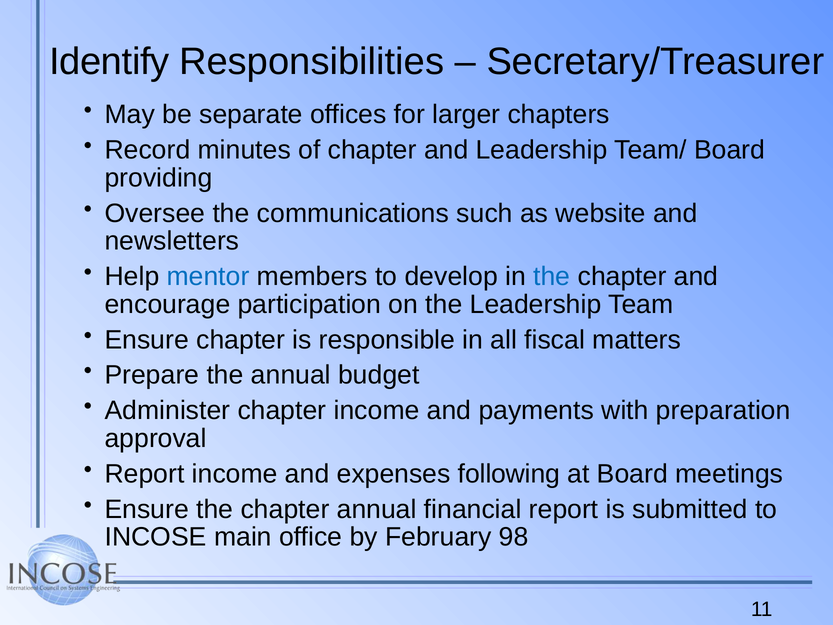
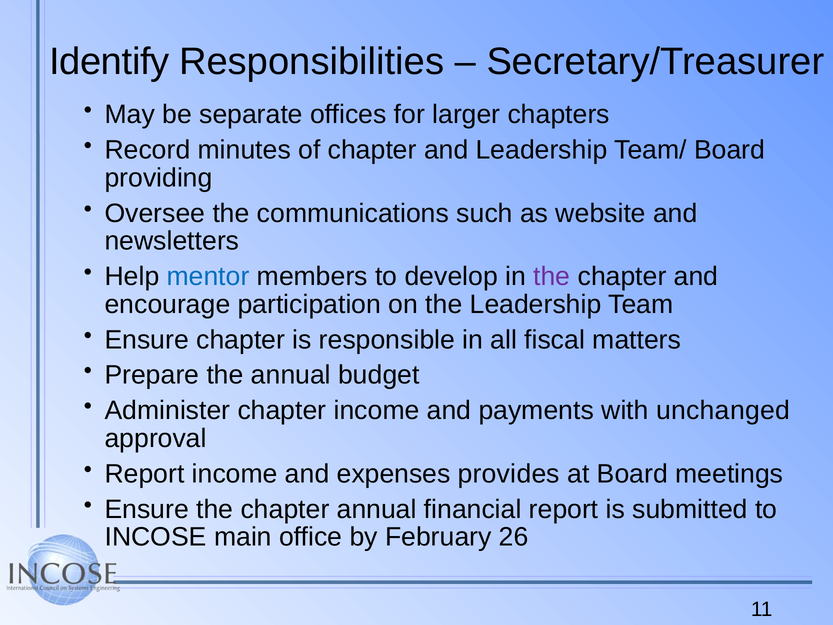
the colour: blue -> purple (552, 276)
preparation: preparation -> unchanged (723, 410)
following: following -> provides (509, 474)
98: 98 -> 26 (514, 537)
